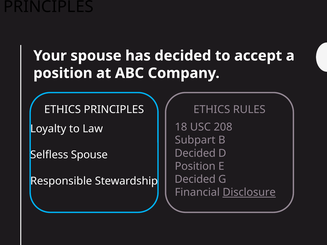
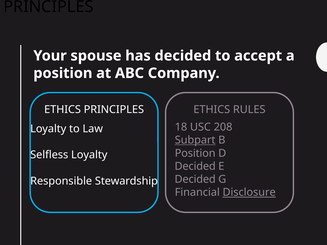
Subpart underline: none -> present (195, 140)
Decided: Decided -> Position (195, 153)
Selfless Spouse: Spouse -> Loyalty (89, 155)
Position: Position -> Decided (195, 166)
